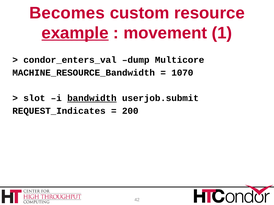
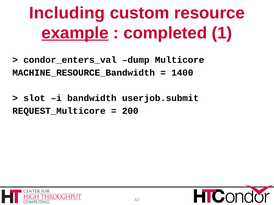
Becomes: Becomes -> Including (67, 13)
movement: movement -> completed (165, 33)
1070: 1070 -> 1400 (182, 73)
bandwidth underline: present -> none (92, 98)
REQUEST_Indicates: REQUEST_Indicates -> REQUEST_Multicore (59, 111)
